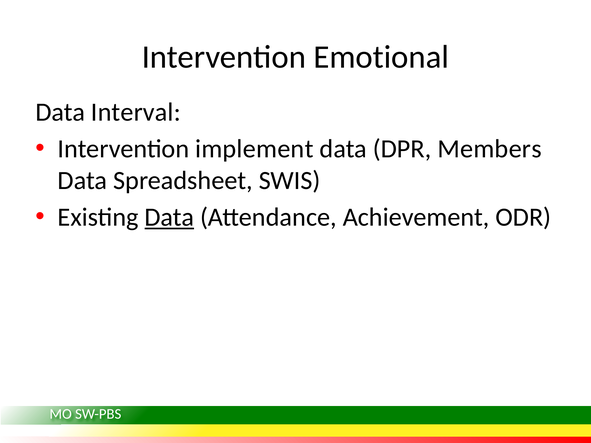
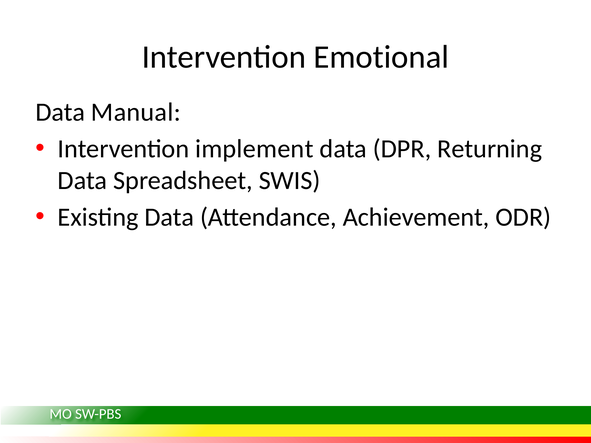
Interval: Interval -> Manual (136, 112)
Members: Members -> Returning (490, 149)
Data underline: present -> none (169, 217)
